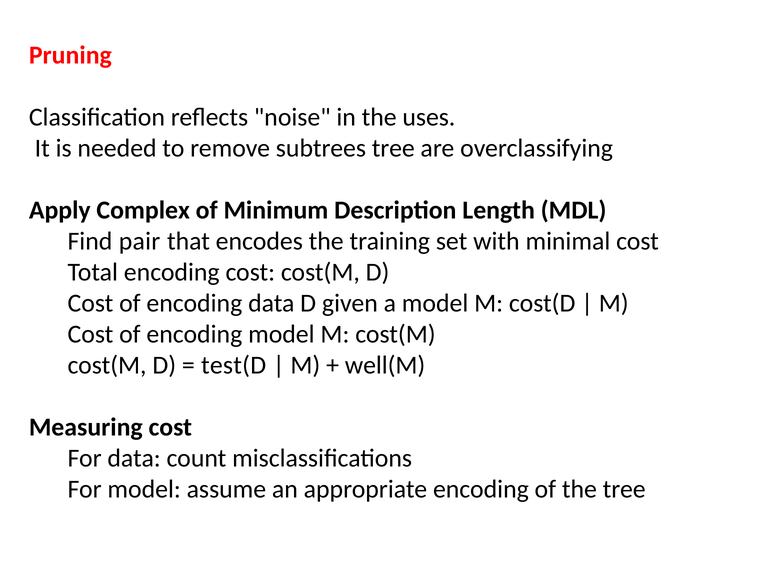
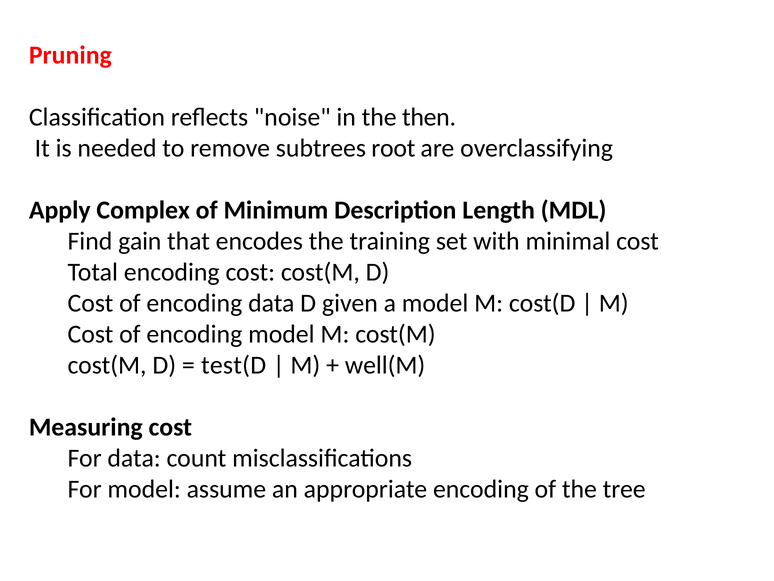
uses: uses -> then (429, 117)
subtrees tree: tree -> root (393, 148)
pair: pair -> gain (140, 241)
